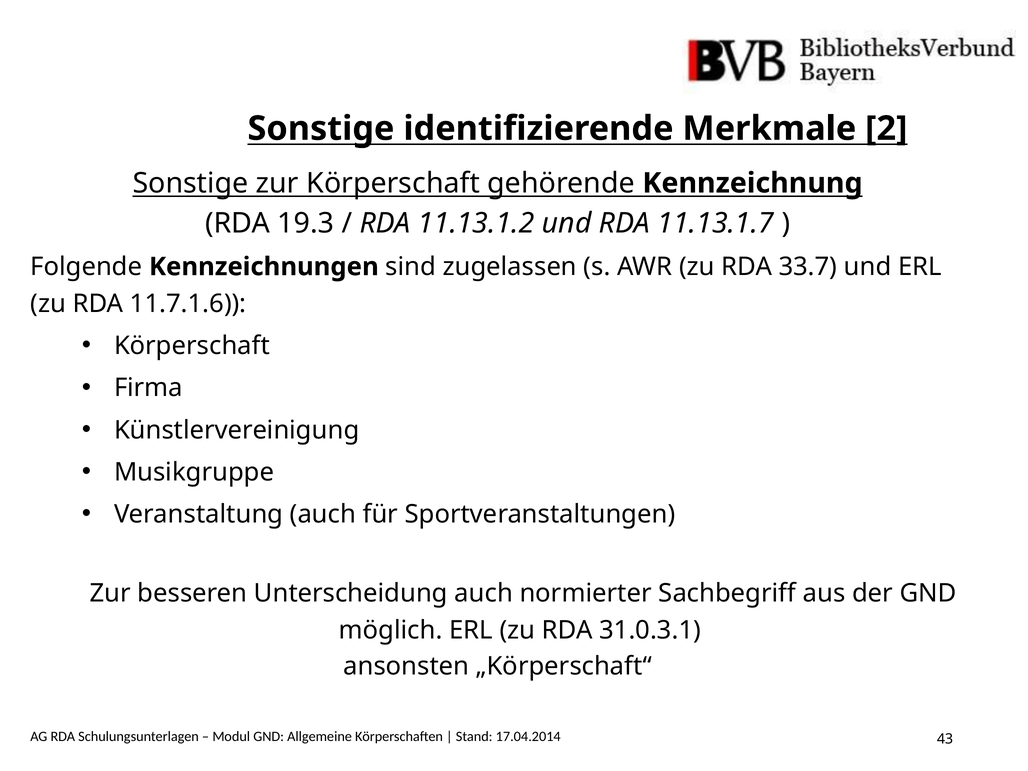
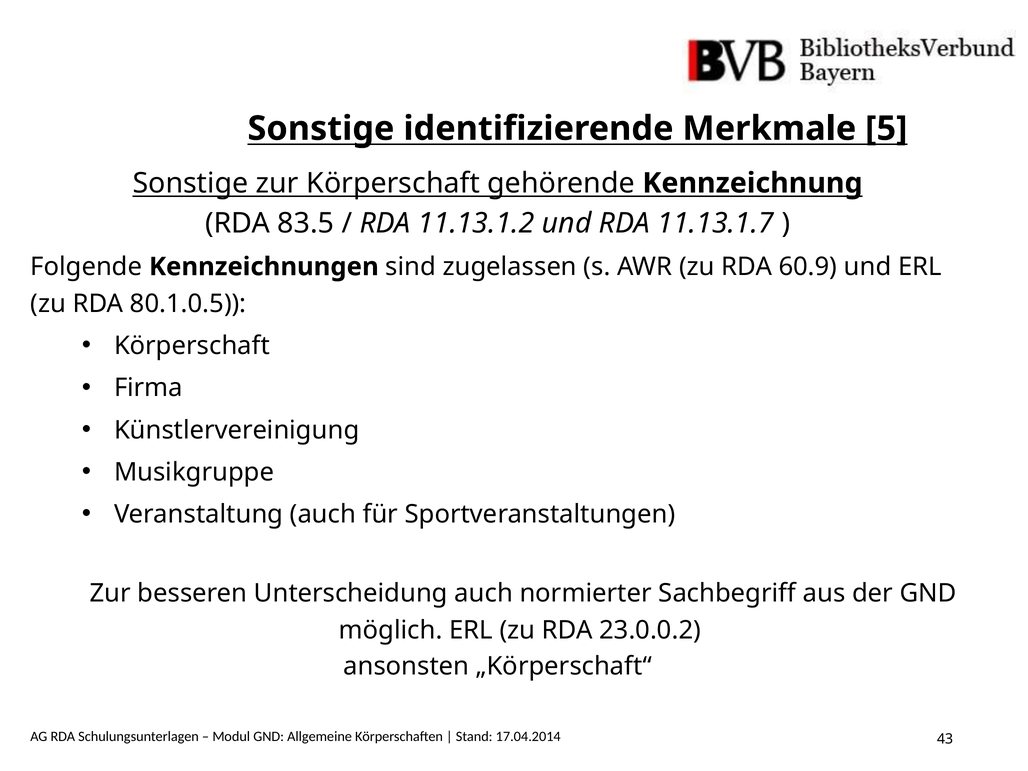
2: 2 -> 5 (886, 129)
19.3: 19.3 -> 83.5 (306, 223)
33.7: 33.7 -> 60.9 (808, 267)
11.7.1.6: 11.7.1.6 -> 80.1.0.5 (188, 304)
31.0.3.1: 31.0.3.1 -> 23.0.0.2 (650, 630)
